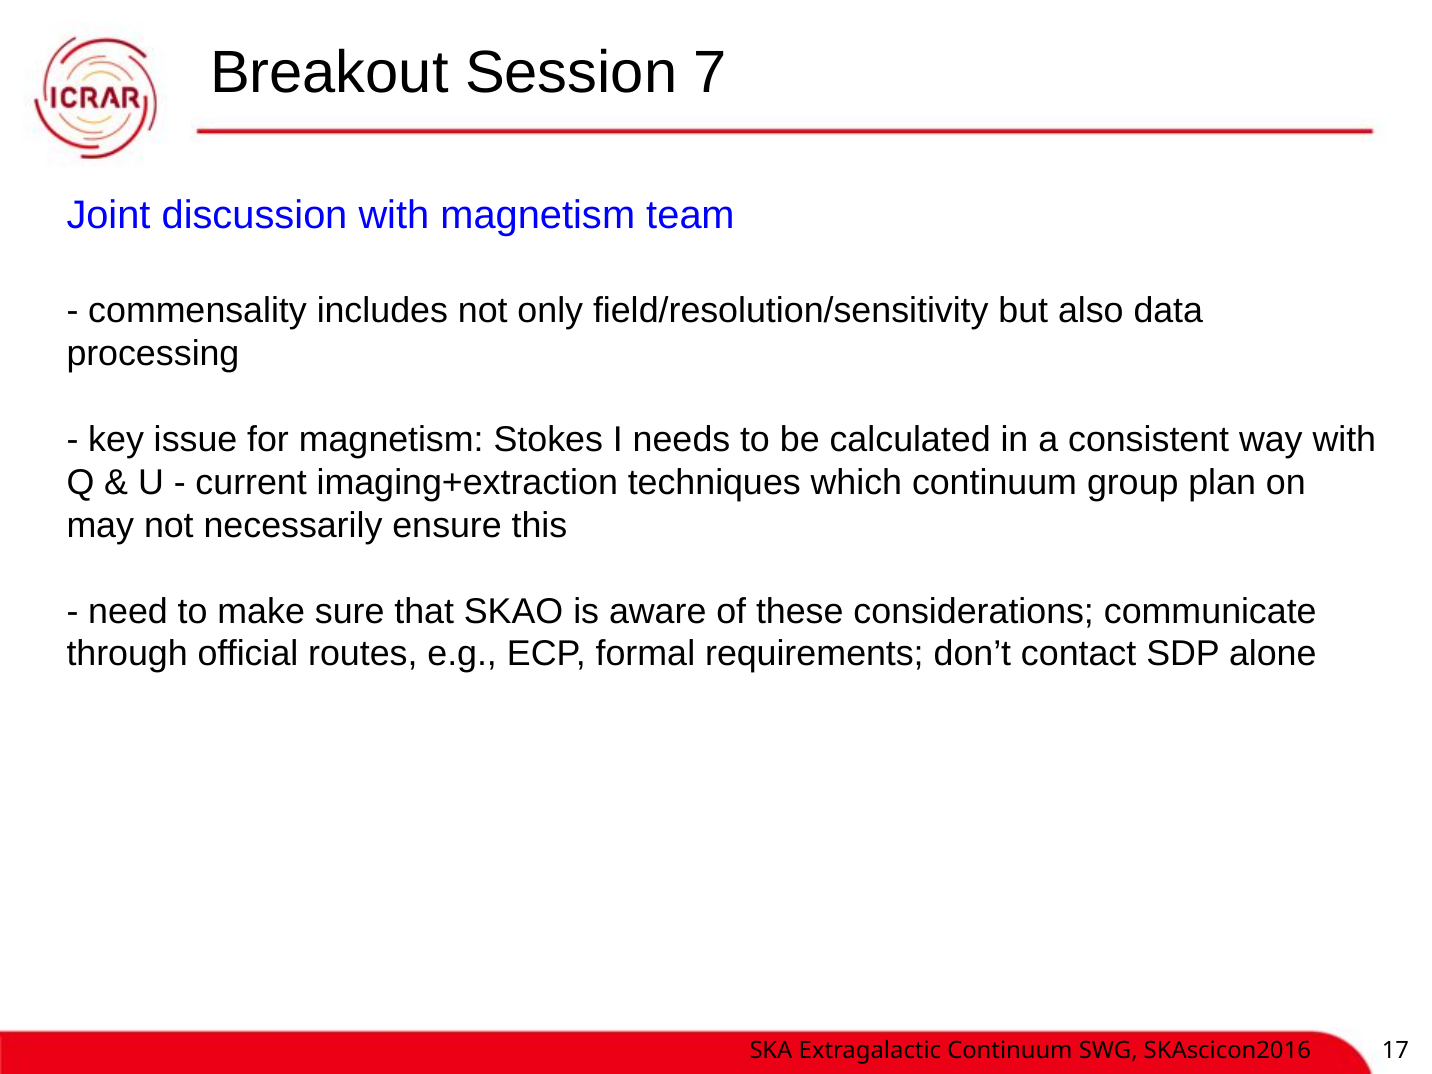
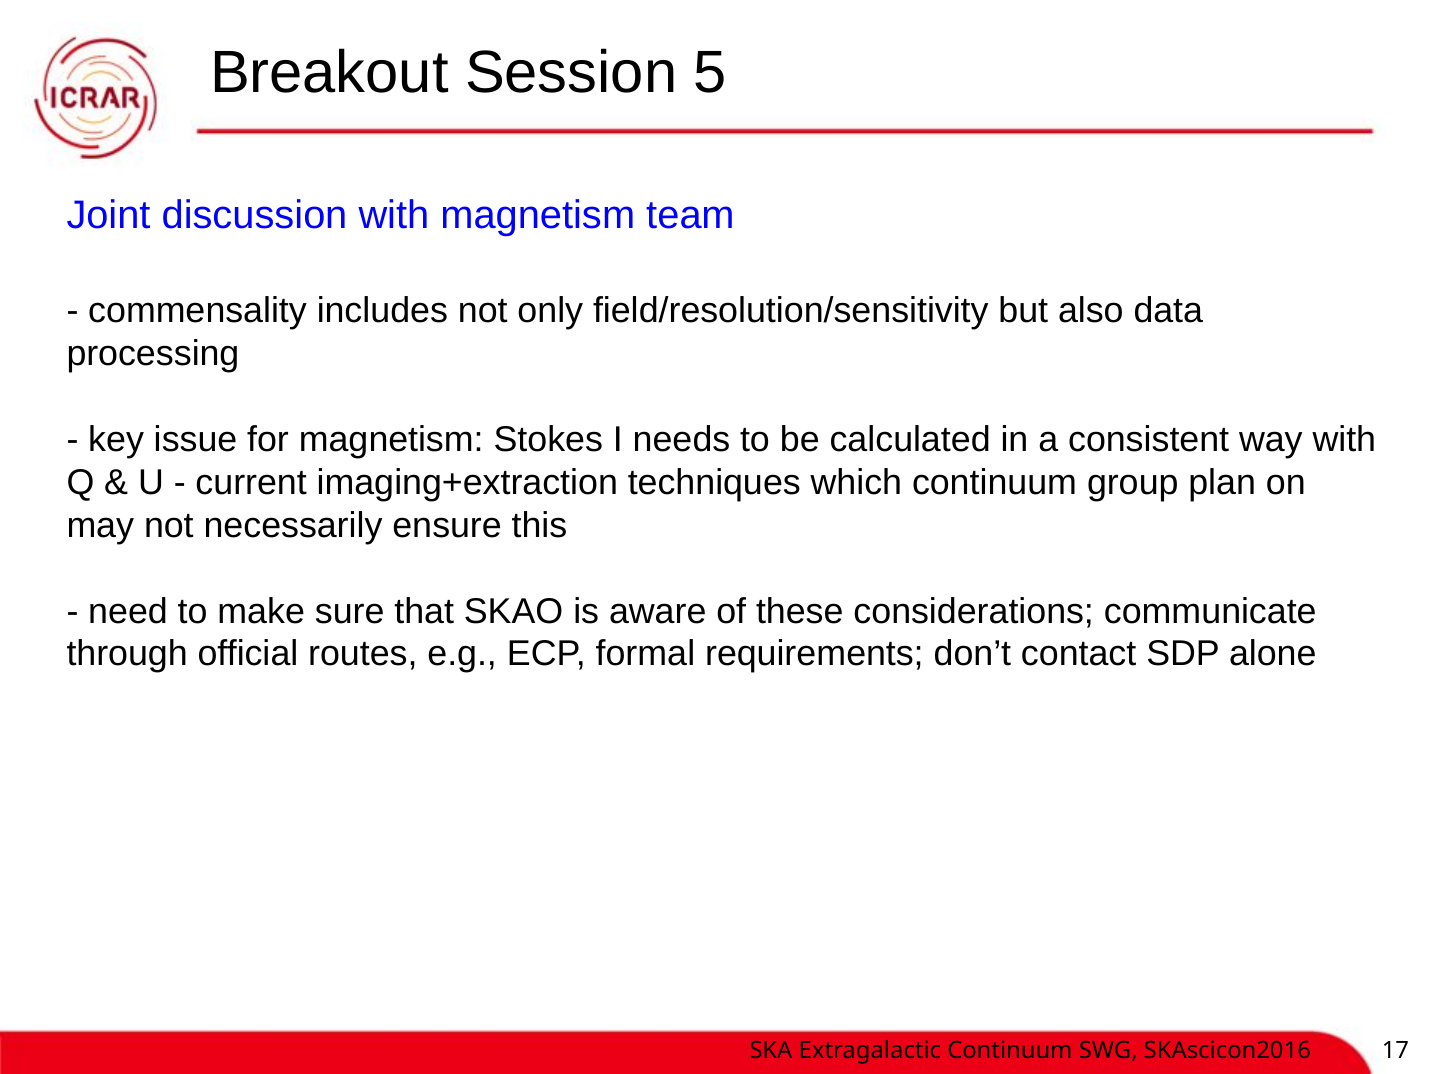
7: 7 -> 5 (710, 73)
